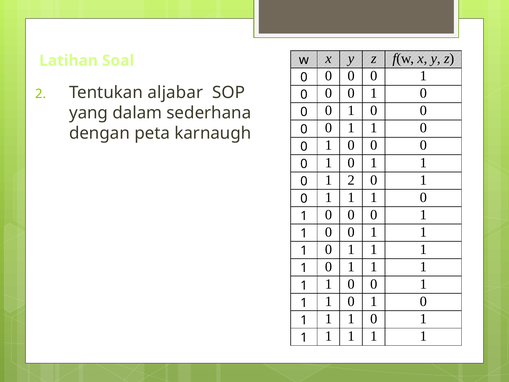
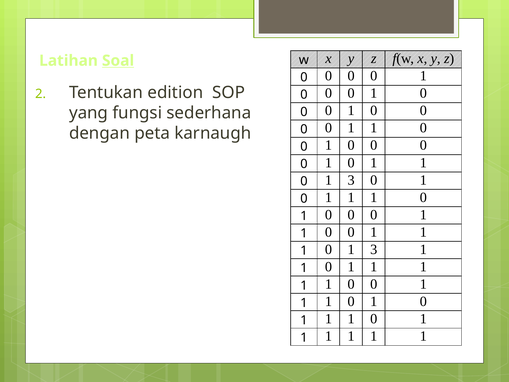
Soal underline: none -> present (118, 61)
aljabar: aljabar -> edition (175, 93)
dalam: dalam -> fungsi (137, 113)
2: 2 -> 3 (351, 180)
1: 1 -> 3 (374, 249)
